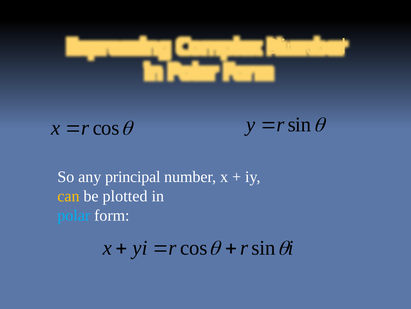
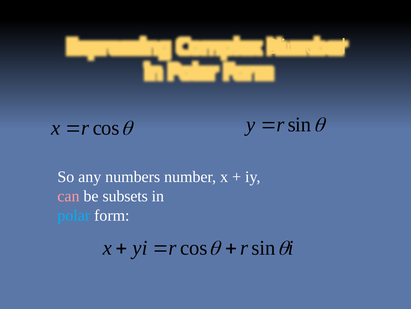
principal: principal -> numbers (133, 177)
can colour: yellow -> pink (68, 196)
plotted: plotted -> subsets (125, 196)
